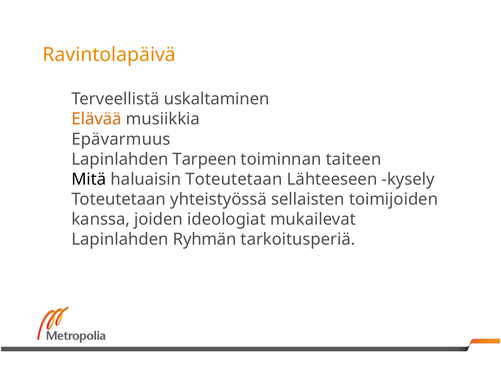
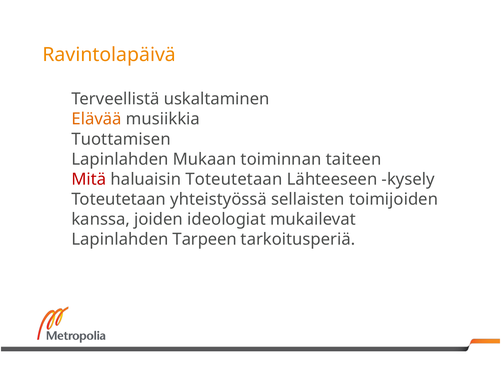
Epävarmuus: Epävarmuus -> Tuottamisen (121, 139)
Tarpeen: Tarpeen -> Mukaan (205, 159)
Mitä colour: black -> red (89, 179)
Ryhmän: Ryhmän -> Tarpeen (205, 239)
